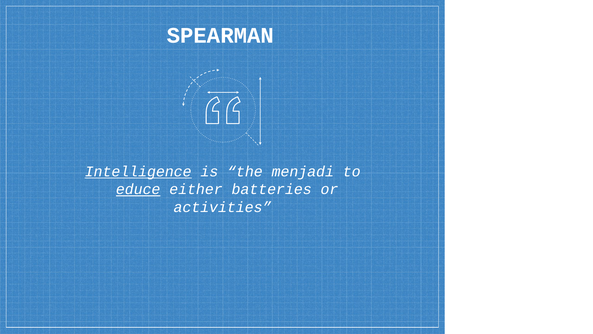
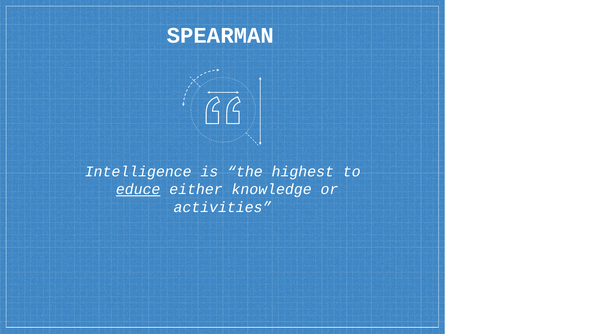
Intelligence underline: present -> none (138, 171)
menjadi: menjadi -> highest (303, 171)
batteries: batteries -> knowledge (272, 189)
